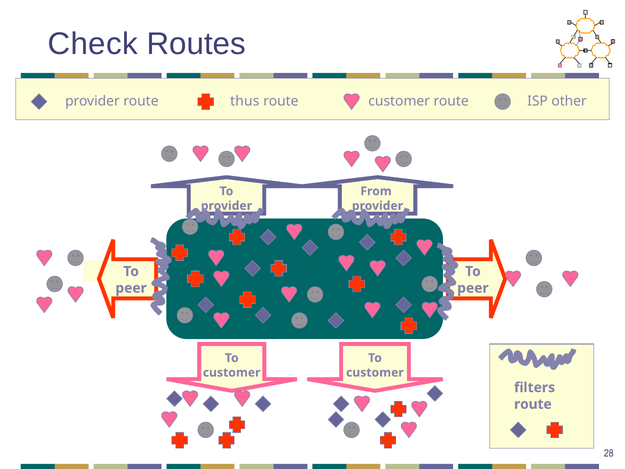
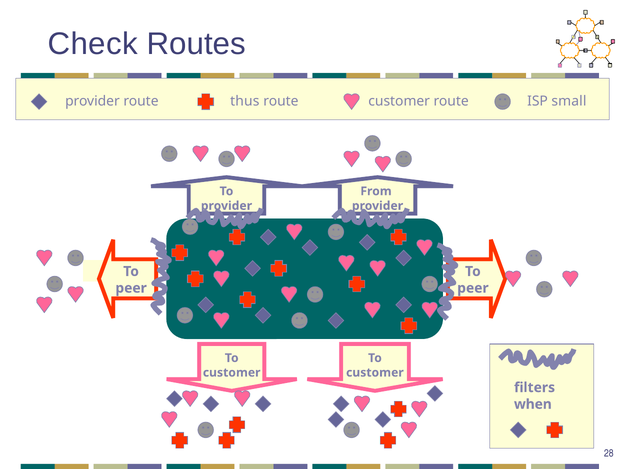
other: other -> small (569, 101)
route: route -> when (533, 404)
